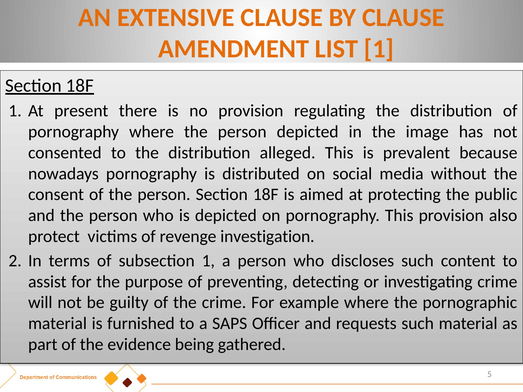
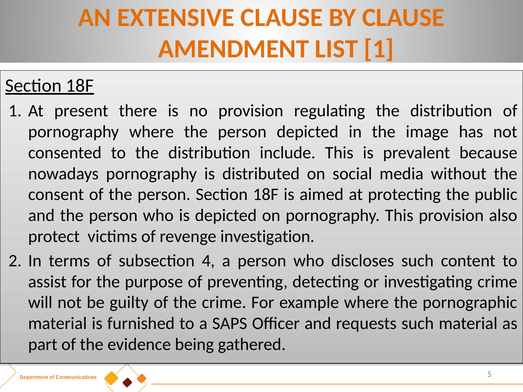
alleged: alleged -> include (288, 153)
subsection 1: 1 -> 4 (208, 261)
